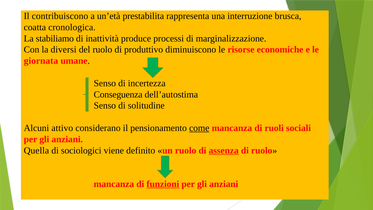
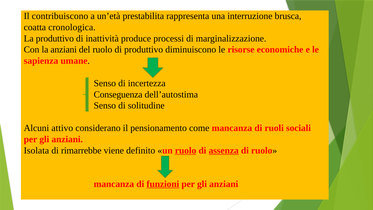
La stabiliamo: stabiliamo -> produttivo (55, 38)
la diversi: diversi -> anziani (64, 50)
giornata: giornata -> sapienza (41, 61)
come underline: present -> none (199, 128)
Quella: Quella -> Isolata (36, 150)
sociologici: sociologici -> rimarrebbe (81, 150)
ruolo underline: none -> present (186, 150)
